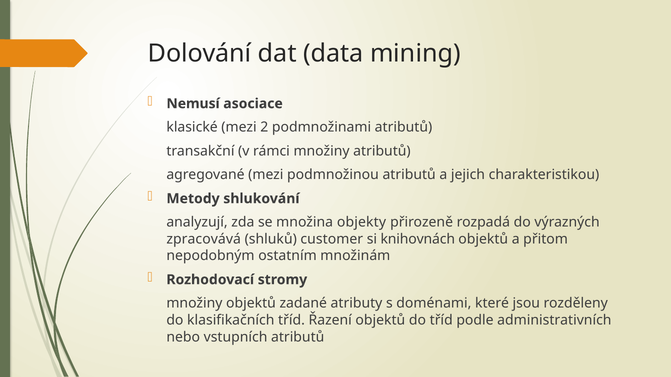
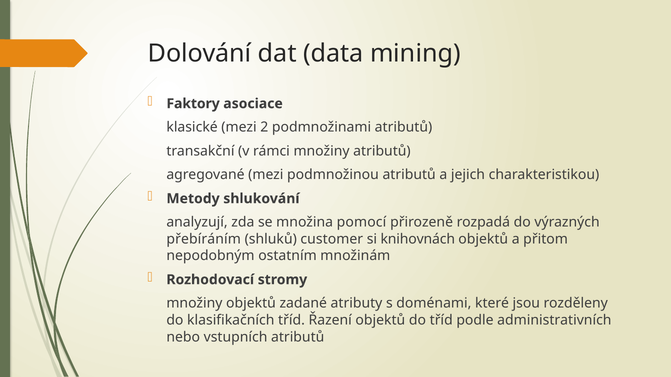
Nemusí: Nemusí -> Faktory (193, 104)
objekty: objekty -> pomocí (362, 223)
zpracovává: zpracovává -> přebíráním (204, 239)
